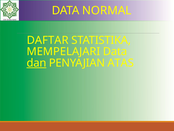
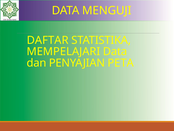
NORMAL: NORMAL -> MENGUJI (107, 10)
dan underline: present -> none (36, 63)
ATAS: ATAS -> PETA (121, 63)
